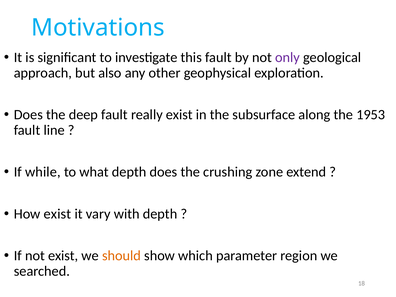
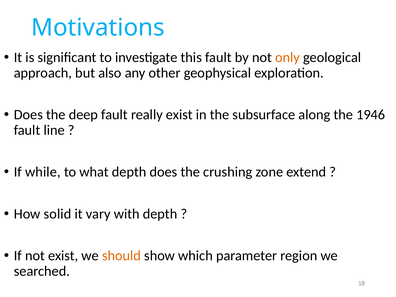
only colour: purple -> orange (287, 57)
1953: 1953 -> 1946 (371, 115)
How exist: exist -> solid (57, 214)
